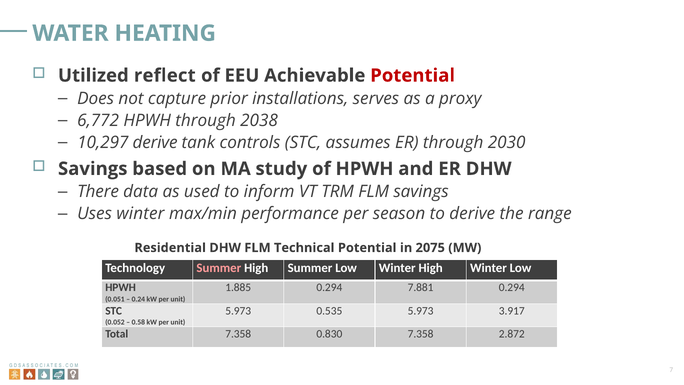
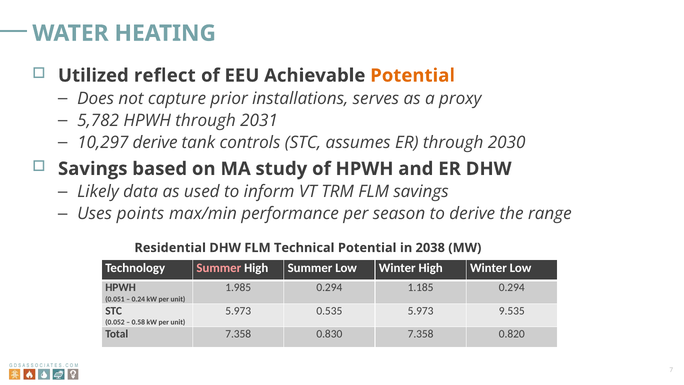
Potential colour: red -> orange (413, 76)
6,772: 6,772 -> 5,782 (98, 120)
2038: 2038 -> 2031 (259, 120)
There: There -> Likely (98, 191)
Uses winter: winter -> points (140, 213)
2075: 2075 -> 2038 (430, 248)
1.885: 1.885 -> 1.985 (238, 288)
7.881: 7.881 -> 1.185 (421, 288)
3.917: 3.917 -> 9.535 (512, 311)
2.872: 2.872 -> 0.820 (512, 334)
